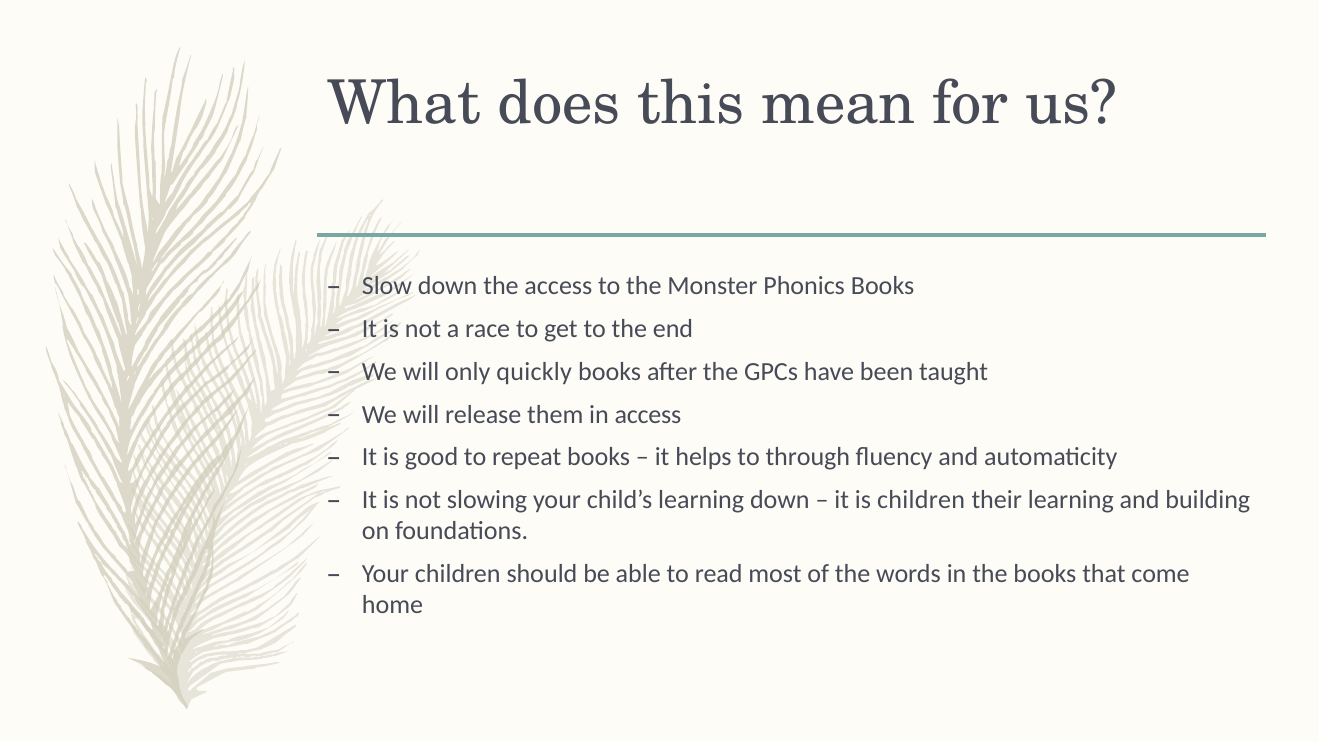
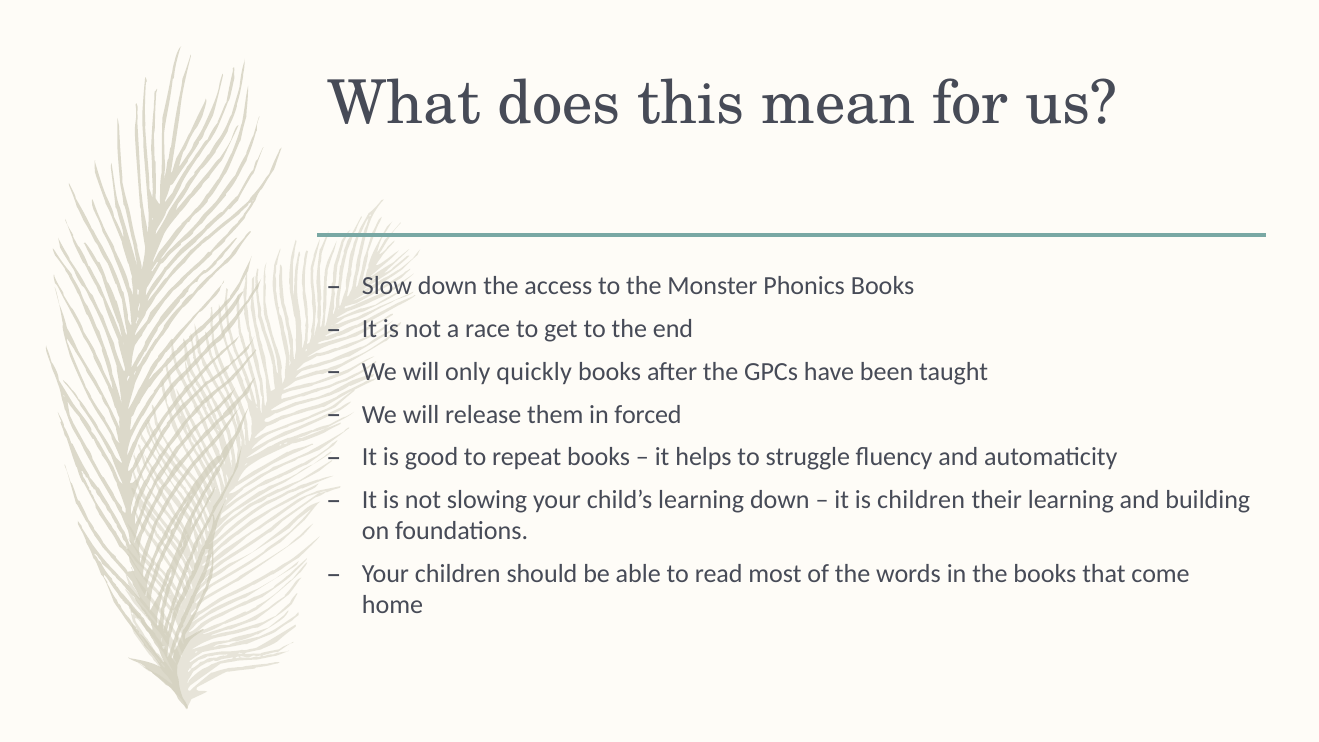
in access: access -> forced (648, 414)
through: through -> struggle (808, 457)
